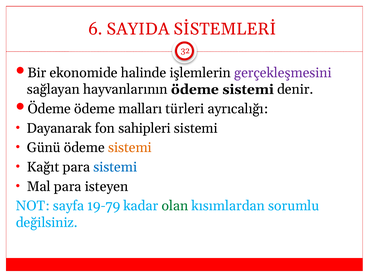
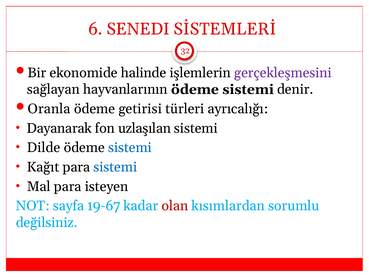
SAYIDA: SAYIDA -> SENEDI (138, 29)
Ödeme: Ödeme -> Oranla (49, 109)
malları: malları -> getirisi (140, 109)
sahipleri: sahipleri -> uzlaşılan (145, 128)
Günü: Günü -> Dilde (44, 148)
sistemi colour: orange -> blue (130, 148)
19-79: 19-79 -> 19-67 (104, 206)
olan colour: green -> red (175, 206)
